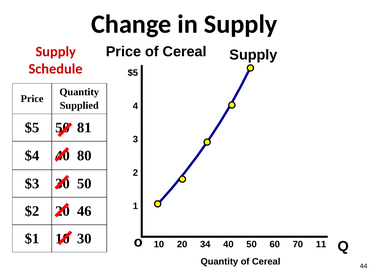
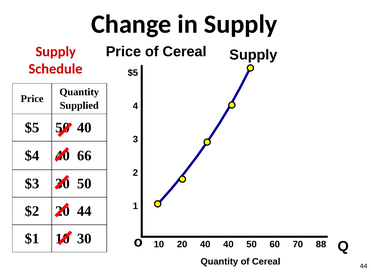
81: 81 -> 40 (84, 128)
80: 80 -> 66 (84, 156)
46: 46 -> 44 (84, 211)
20 34: 34 -> 40 (205, 244)
11: 11 -> 88 (321, 244)
